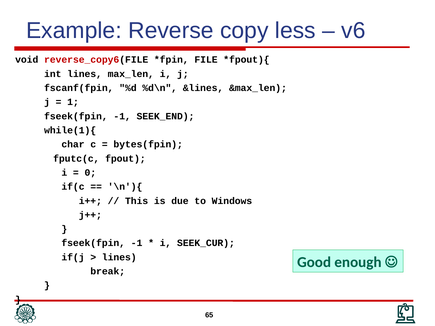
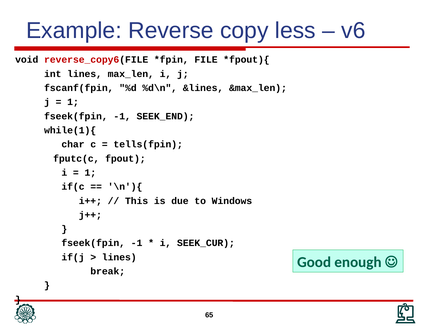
bytes(fpin: bytes(fpin -> tells(fpin (148, 145)
0: 0 -> 1 (90, 173)
